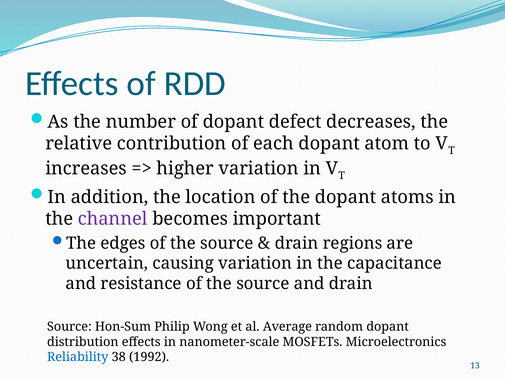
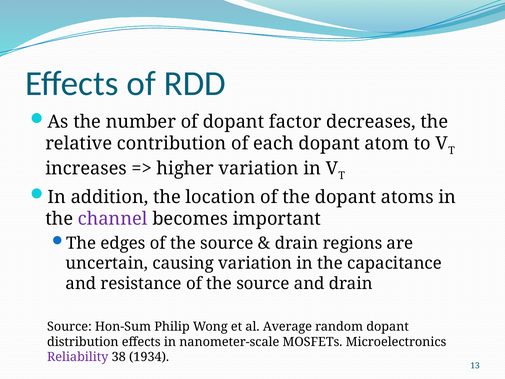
defect: defect -> factor (295, 122)
Reliability colour: blue -> purple (78, 357)
1992: 1992 -> 1934 (149, 357)
